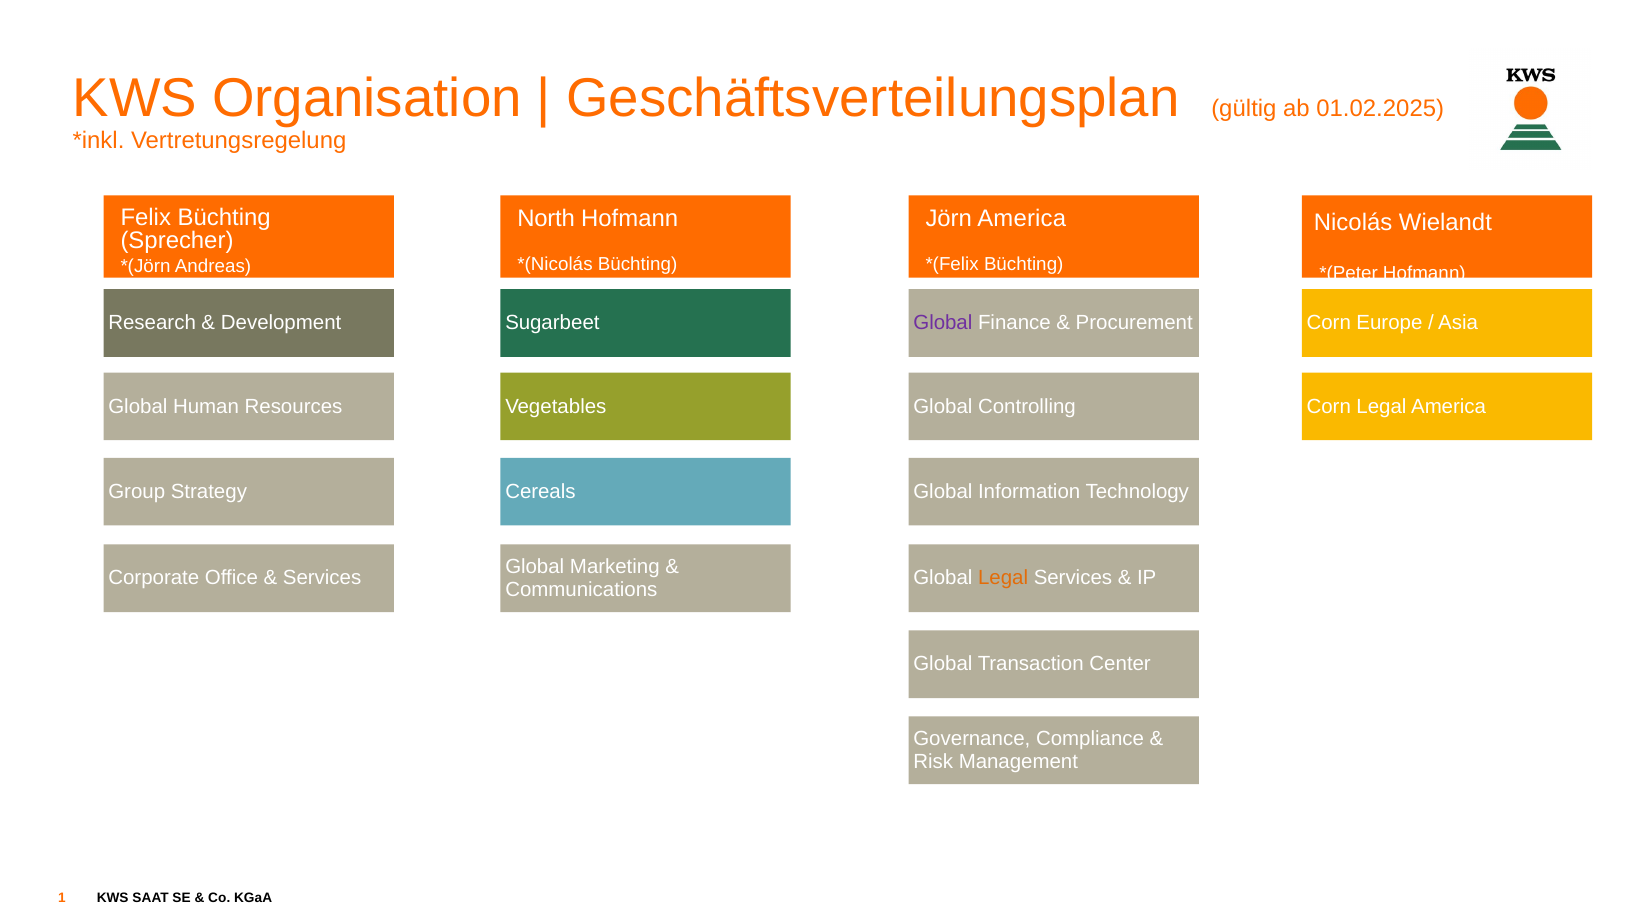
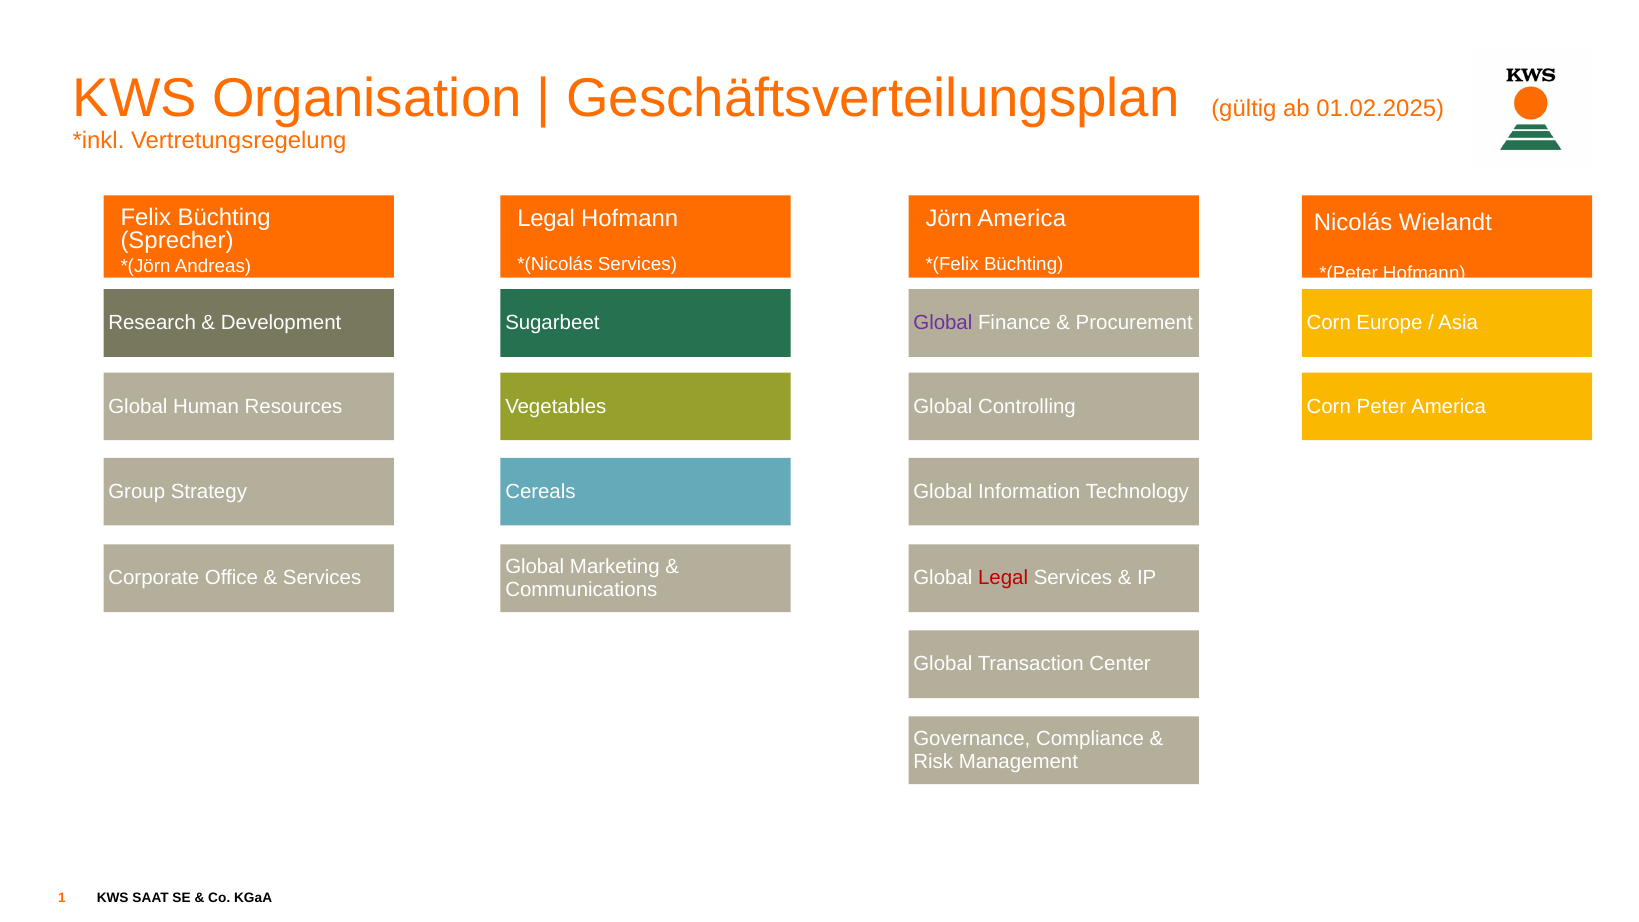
North: North -> Legal (546, 219)
Büchting: Büchting -> Services (637, 264)
Corn Legal: Legal -> Peter (1381, 406)
Legal colour: orange -> red (1003, 578)
